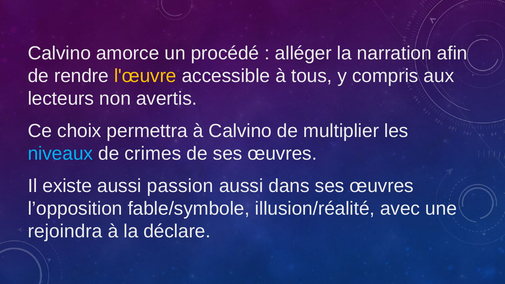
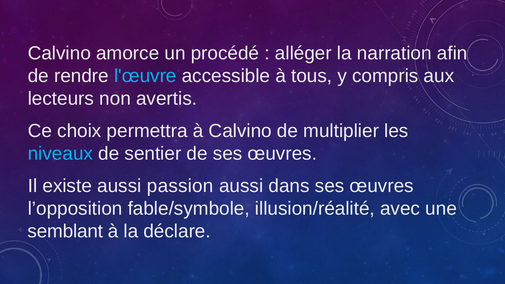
l'œuvre colour: yellow -> light blue (145, 76)
crimes: crimes -> sentier (153, 154)
rejoindra: rejoindra -> semblant (65, 231)
